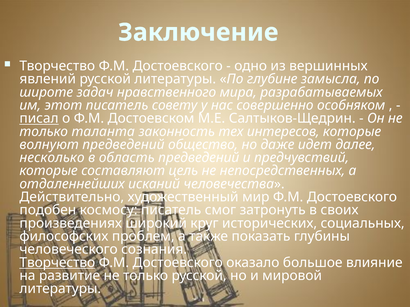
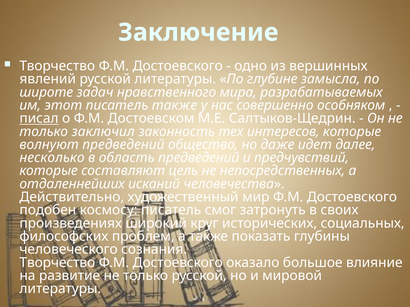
писатель совету: совету -> также (175, 105)
таланта: таланта -> заключил (103, 132)
Творчество underline: present -> none (57, 263)
